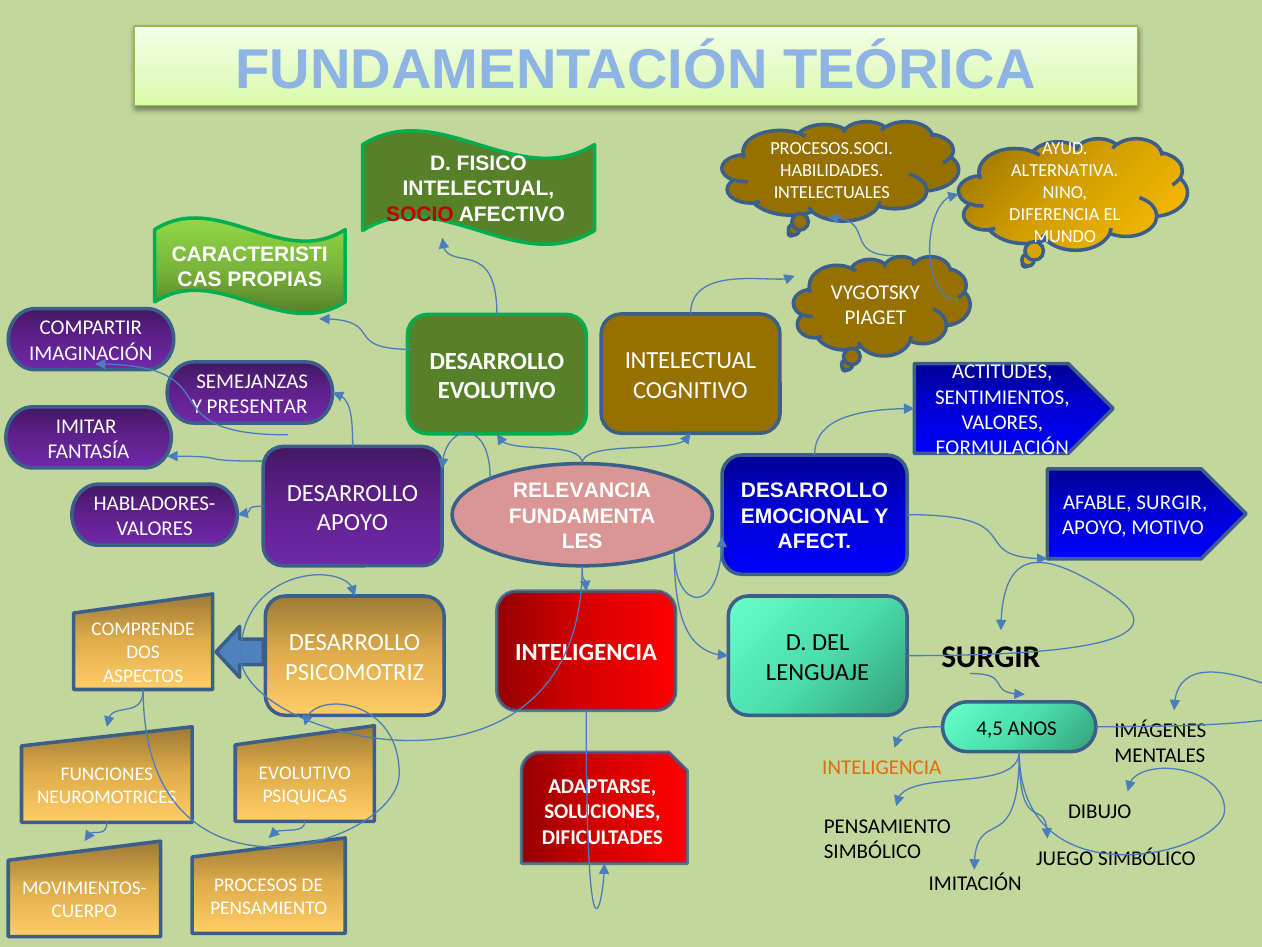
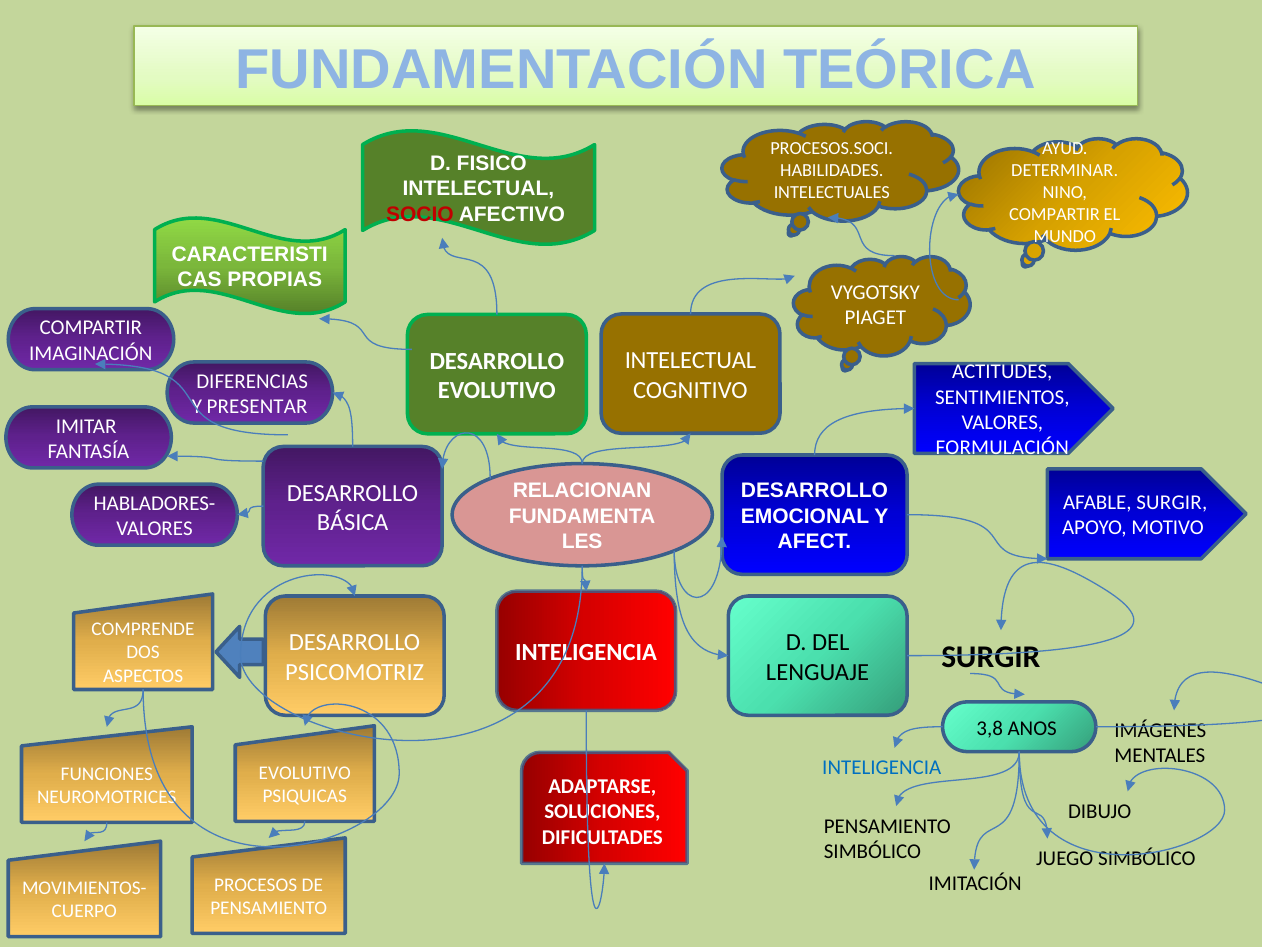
ALTERNATIVA: ALTERNATIVA -> DETERMINAR (1065, 171)
DIFERENCIA: DIFERENCIA -> COMPARTIR (1054, 215)
SEMEJANZAS: SEMEJANZAS -> DIFERENCIAS (252, 381)
RELEVANCIA: RELEVANCIA -> RELACIONAN (582, 491)
APOYO: APOYO -> BÁSICA (353, 522)
4,5: 4,5 -> 3,8 (990, 728)
INTELIGENCIA colour: orange -> blue (882, 768)
